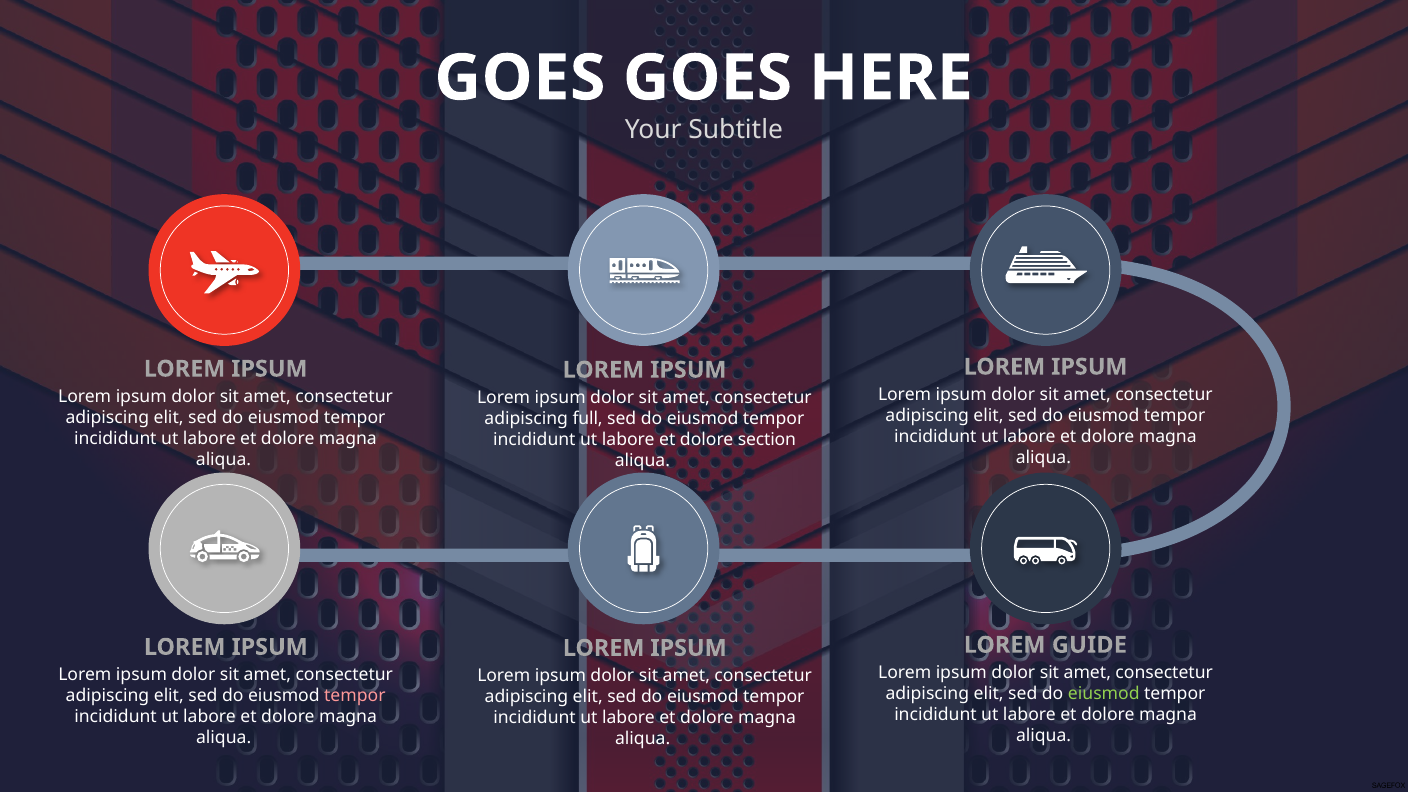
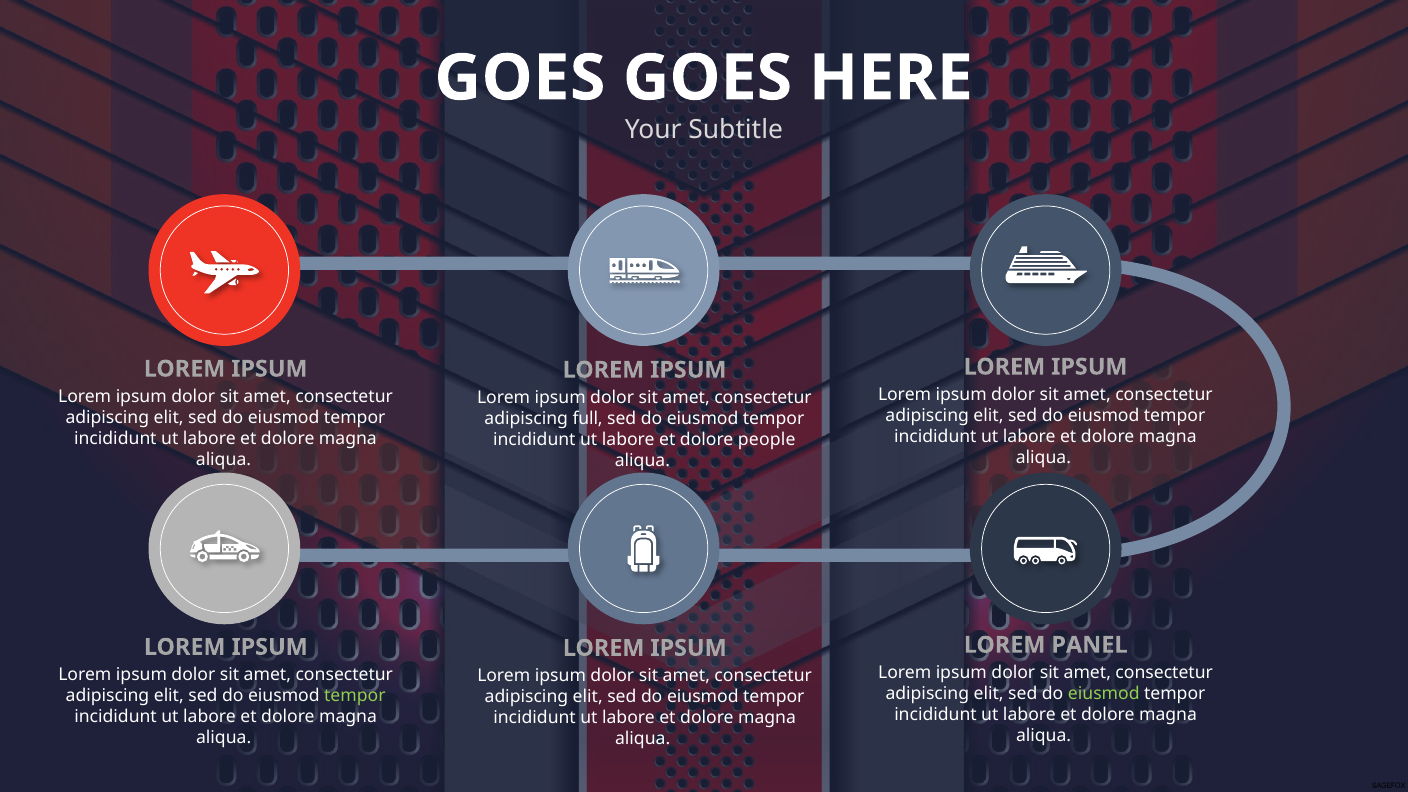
section: section -> people (767, 440)
GUIDE: GUIDE -> PANEL (1089, 645)
tempor colour: pink -> light green (355, 696)
